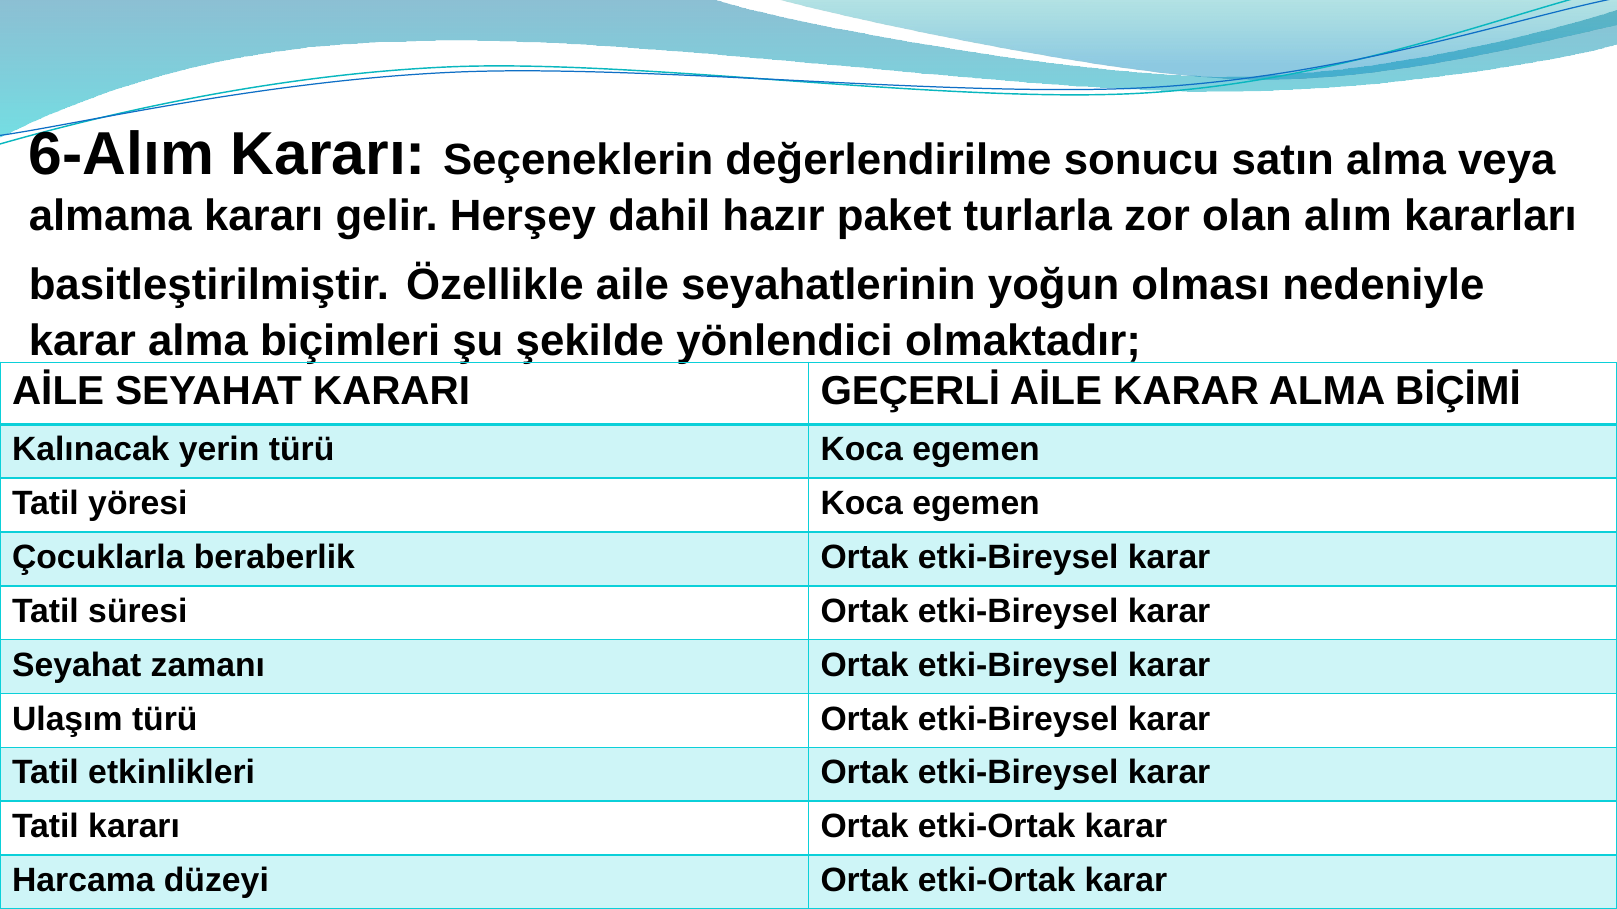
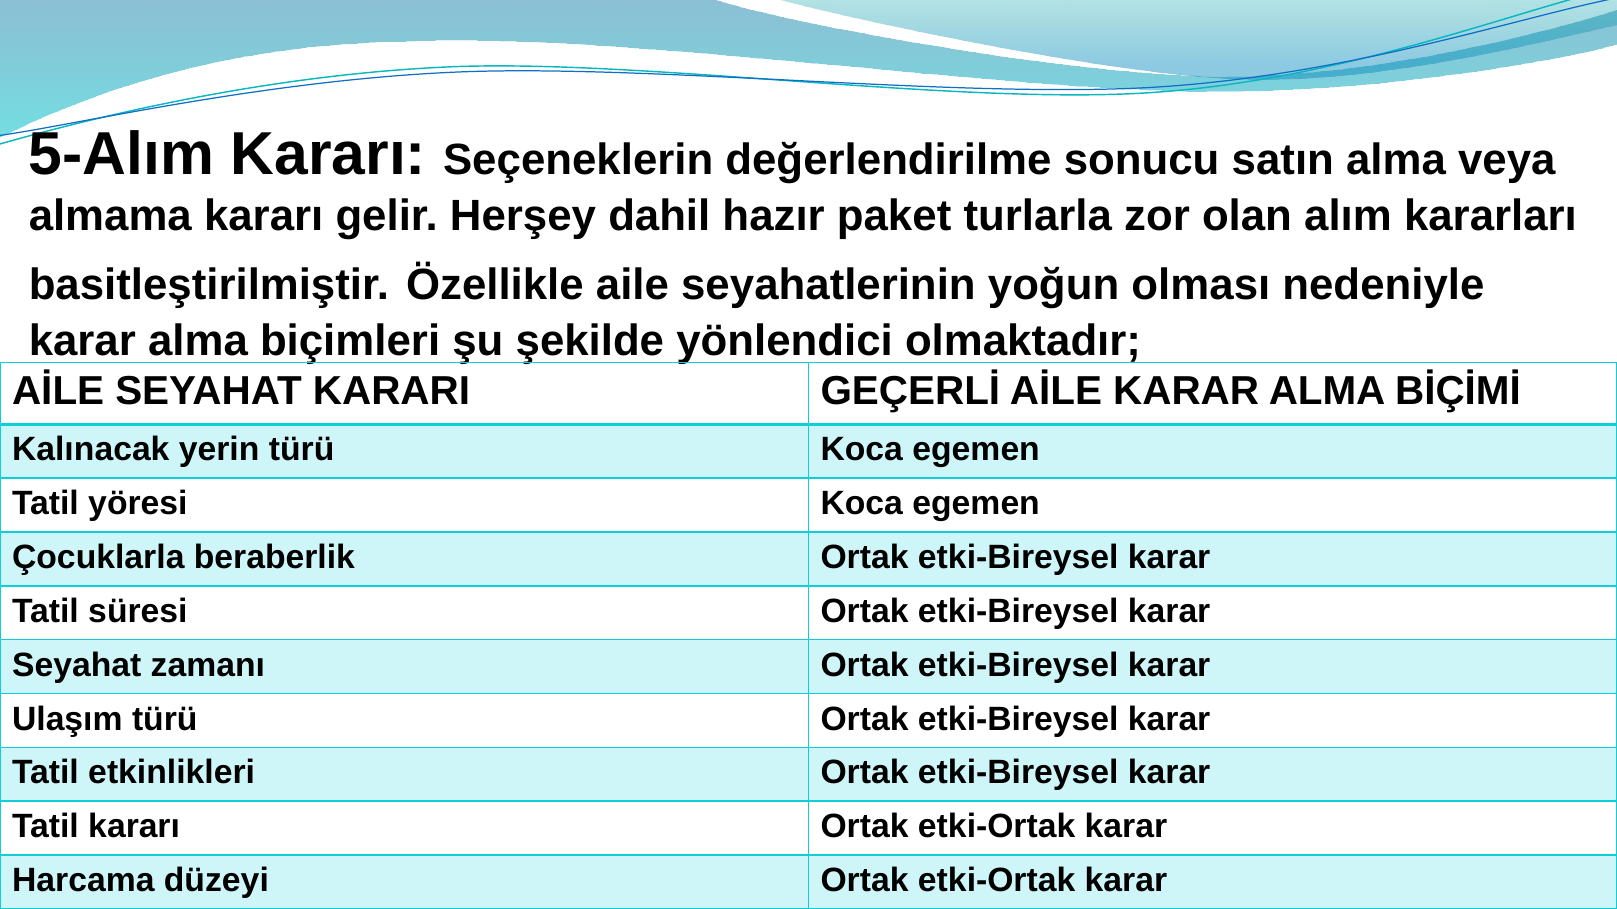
6-Alım: 6-Alım -> 5-Alım (121, 155)
